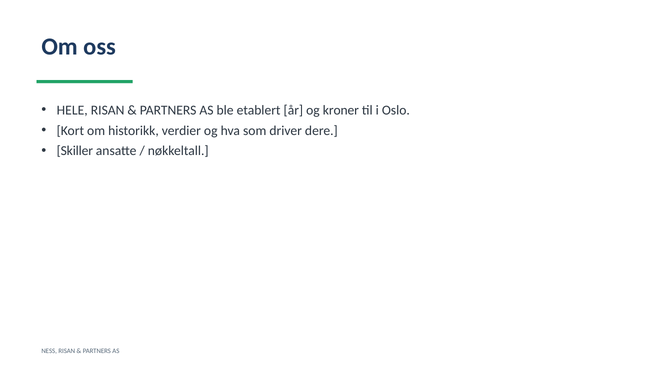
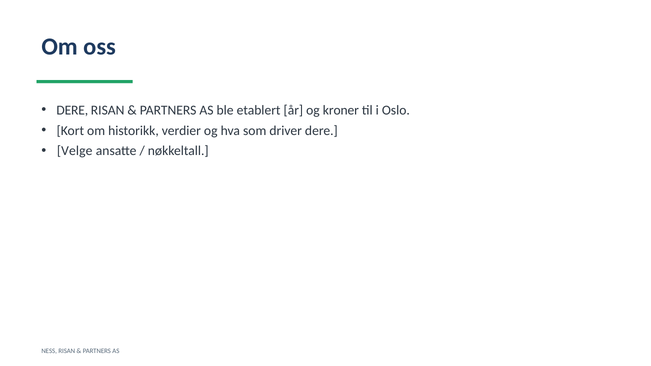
HELE: HELE -> DERE (72, 110)
Skiller: Skiller -> Velge (75, 151)
